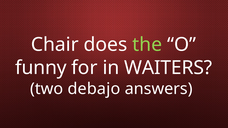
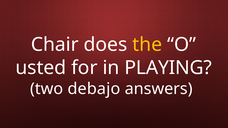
the colour: light green -> yellow (147, 45)
funny: funny -> usted (41, 68)
WAITERS: WAITERS -> PLAYING (168, 68)
